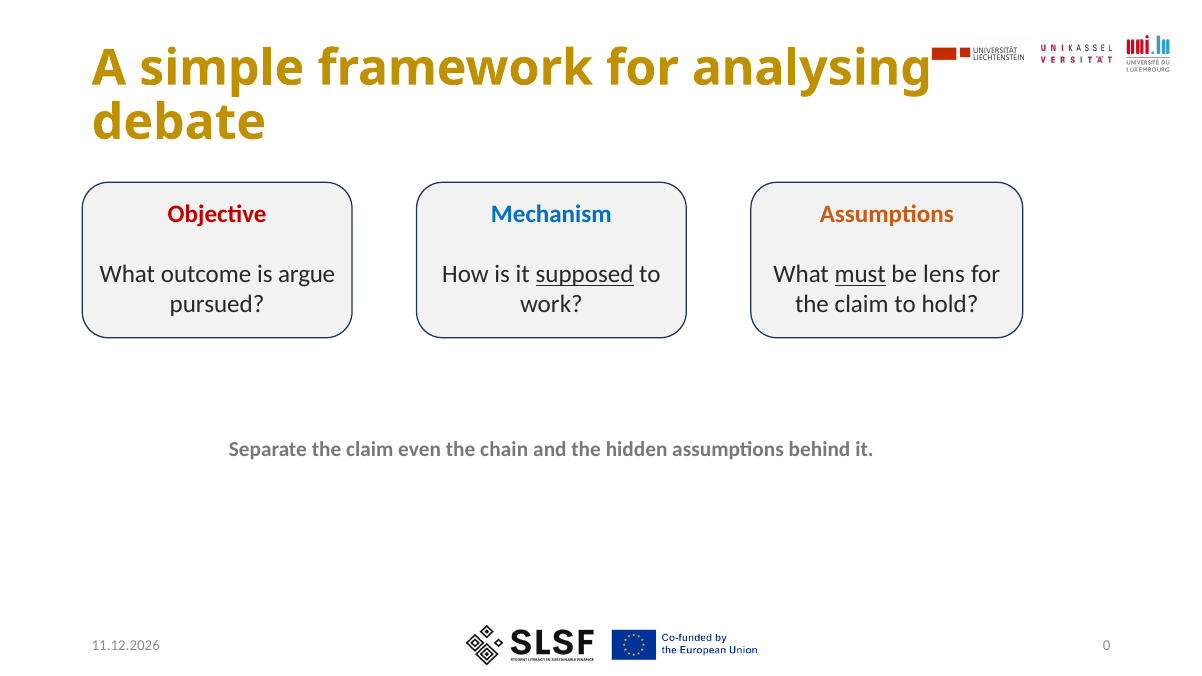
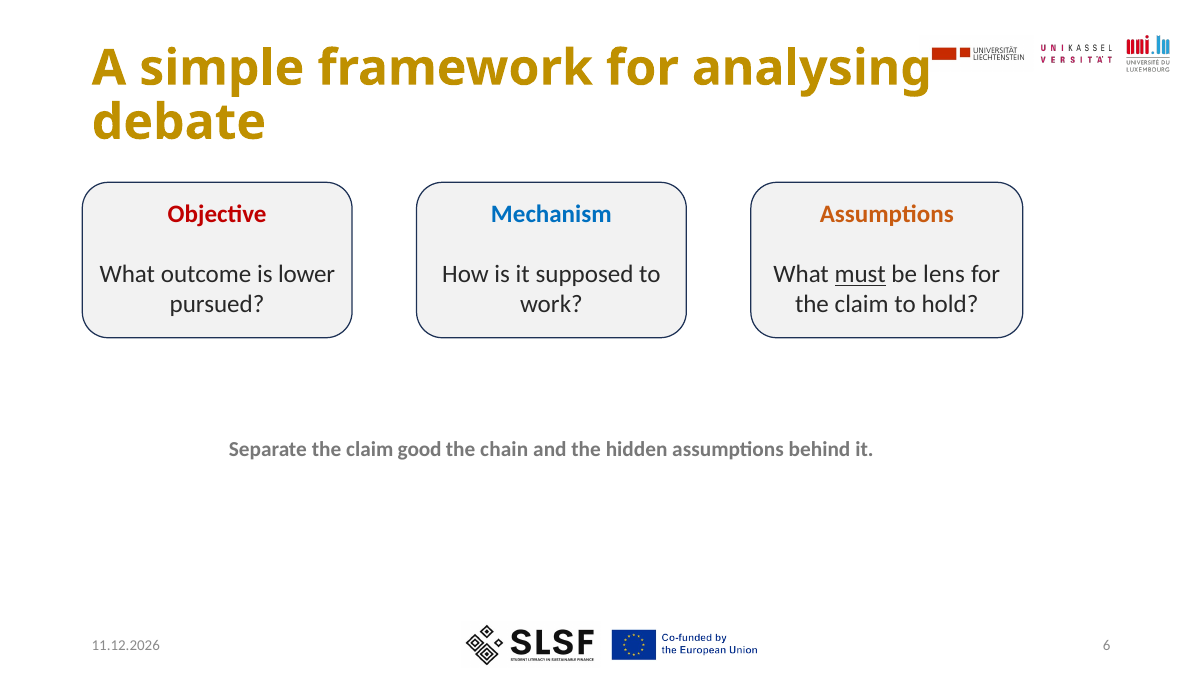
argue: argue -> lower (307, 275)
supposed underline: present -> none (585, 275)
even: even -> good (420, 449)
0: 0 -> 6 (1107, 646)
